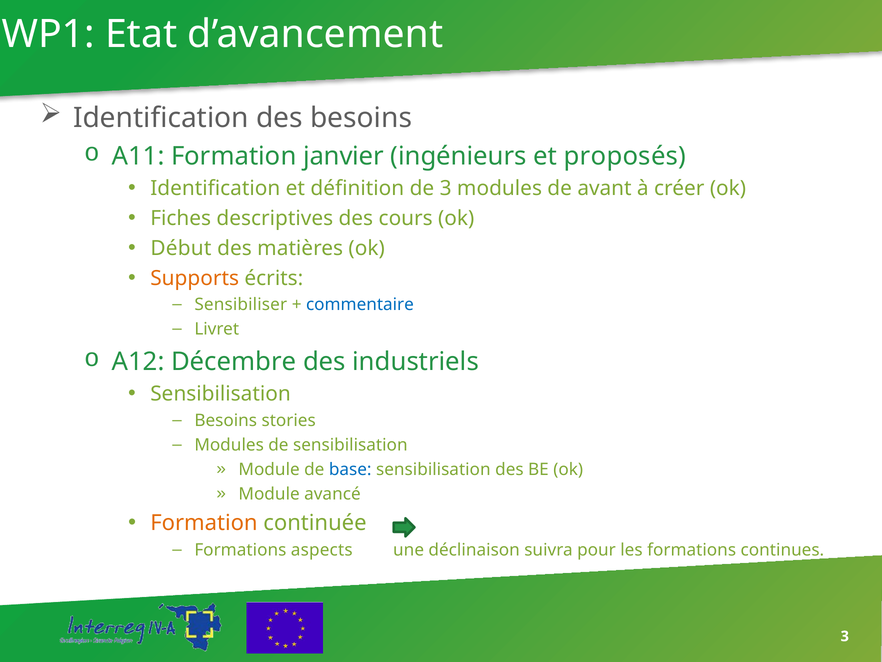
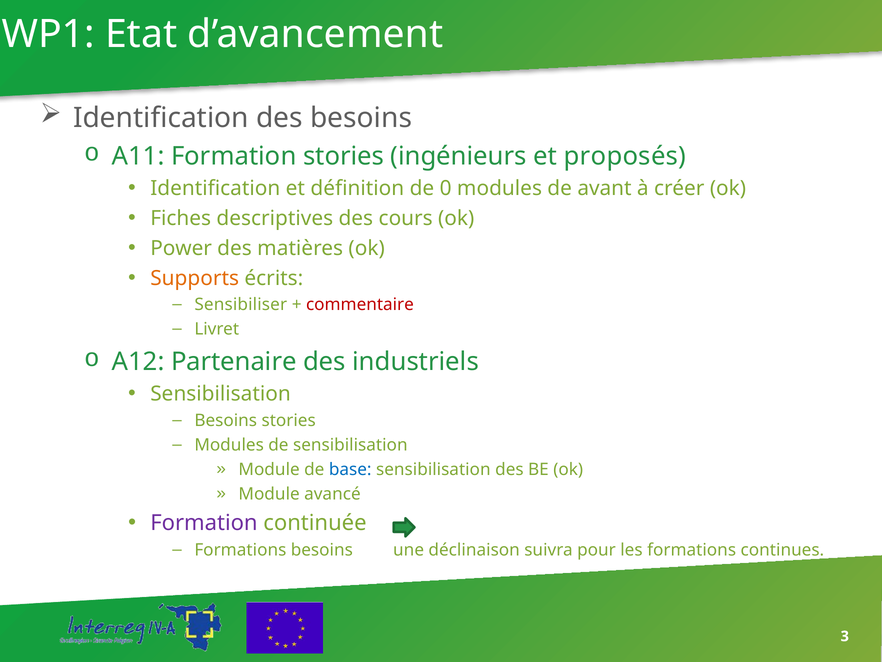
Formation janvier: janvier -> stories (343, 156)
de 3: 3 -> 0 (446, 188)
Début: Début -> Power (181, 248)
commentaire colour: blue -> red (360, 305)
Décembre: Décembre -> Partenaire (234, 361)
Formation colour: orange -> purple (204, 523)
Formations aspects: aspects -> besoins (322, 550)
